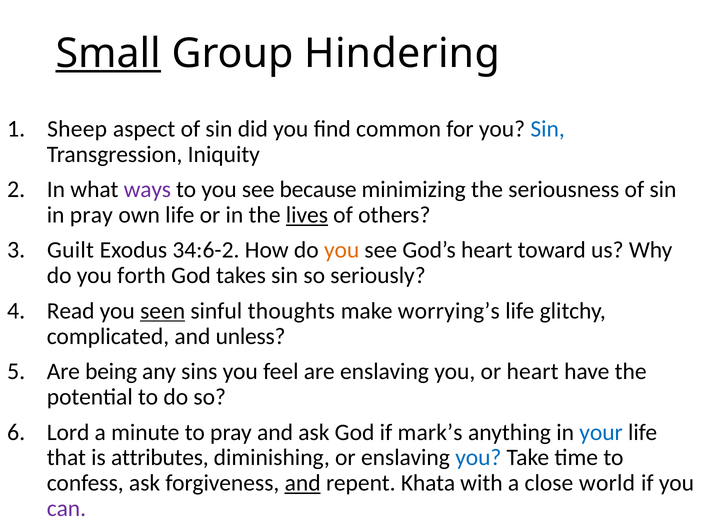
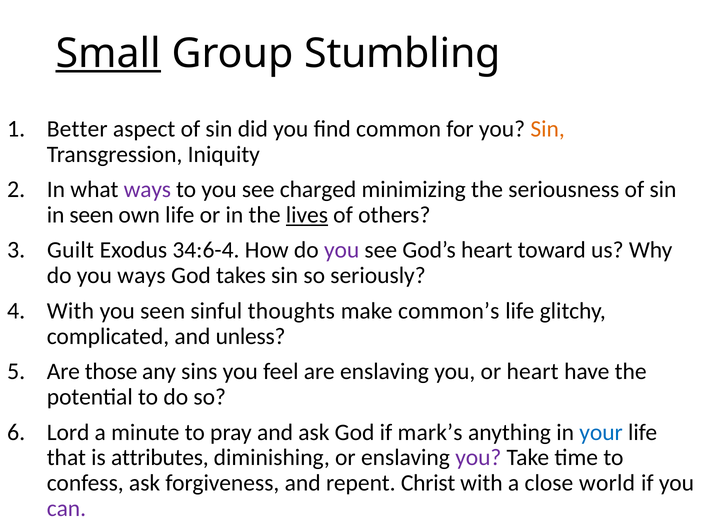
Hindering: Hindering -> Stumbling (402, 54)
Sheep: Sheep -> Better (77, 129)
Sin colour: blue -> orange (548, 129)
because: because -> charged (318, 189)
in pray: pray -> seen (92, 215)
34:6-2: 34:6-2 -> 34:6-4 (206, 250)
you colour: orange -> purple (342, 250)
you forth: forth -> ways (141, 275)
Read: Read -> With (70, 311)
seen underline: present -> none (163, 311)
worrying’s: worrying’s -> common’s (449, 311)
being: being -> those (111, 371)
you colour: blue -> purple (478, 457)
and underline: present -> none (303, 483)
Khata: Khata -> Christ (428, 483)
